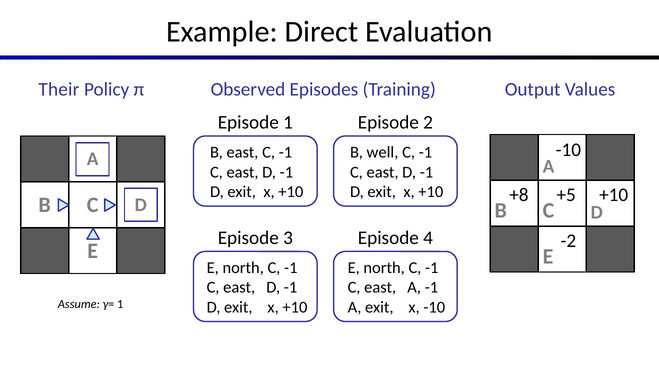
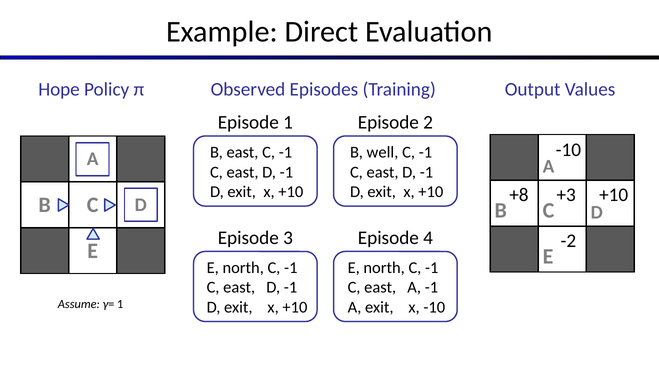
Their: Their -> Hope (59, 89)
+5: +5 -> +3 (566, 195)
